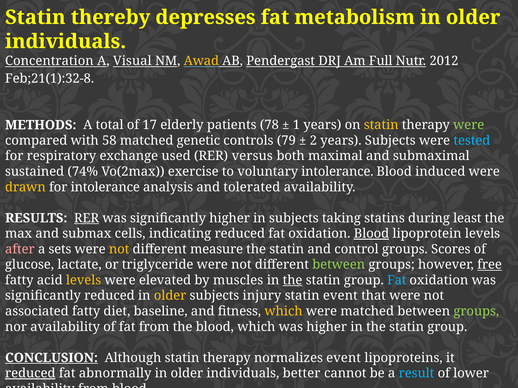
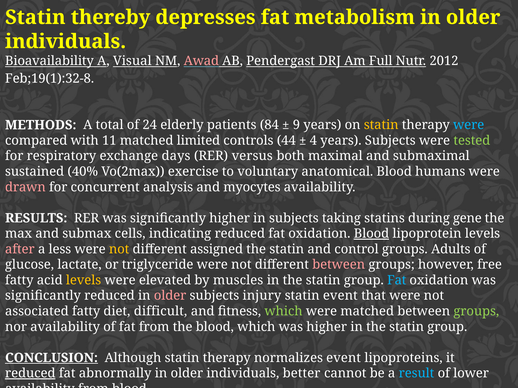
Concentration: Concentration -> Bioavailability (49, 61)
Awad colour: yellow -> pink (201, 61)
Feb;21(1):32-8: Feb;21(1):32-8 -> Feb;19(1):32-8 (50, 79)
17: 17 -> 24 (150, 125)
78: 78 -> 84 (269, 125)
1: 1 -> 9 (296, 125)
were colour: light green -> light blue (469, 125)
58: 58 -> 11 (109, 141)
genetic: genetic -> limited (198, 141)
79: 79 -> 44 (286, 141)
2: 2 -> 4 (313, 141)
tested colour: light blue -> light green (472, 141)
used: used -> days (176, 156)
74%: 74% -> 40% (83, 172)
voluntary intolerance: intolerance -> anatomical (337, 172)
induced: induced -> humans (440, 172)
drawn colour: yellow -> pink (25, 187)
for intolerance: intolerance -> concurrent (105, 187)
tolerated: tolerated -> myocytes (252, 187)
RER underline: present -> none (87, 218)
least: least -> gene (467, 218)
sets: sets -> less (60, 249)
measure: measure -> assigned (217, 249)
Scores: Scores -> Adults (451, 249)
between colour: light green -> pink (339, 265)
free underline: present -> none (490, 265)
the underline: present -> none (293, 281)
older colour: yellow -> pink (170, 296)
baseline: baseline -> difficult (161, 312)
which colour: yellow -> light green (284, 312)
